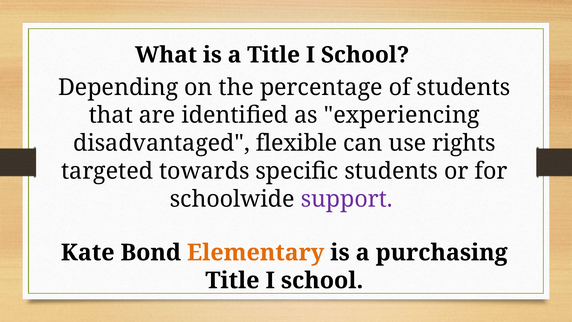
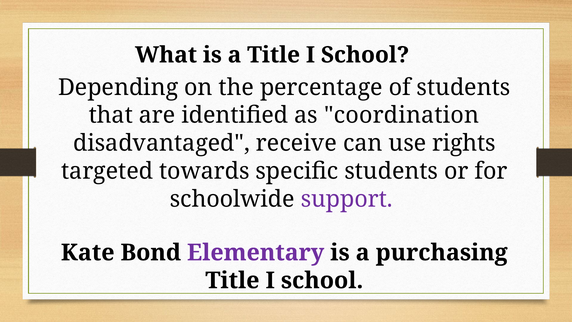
experiencing: experiencing -> coordination (402, 115)
flexible: flexible -> receive (296, 143)
Elementary colour: orange -> purple (256, 252)
